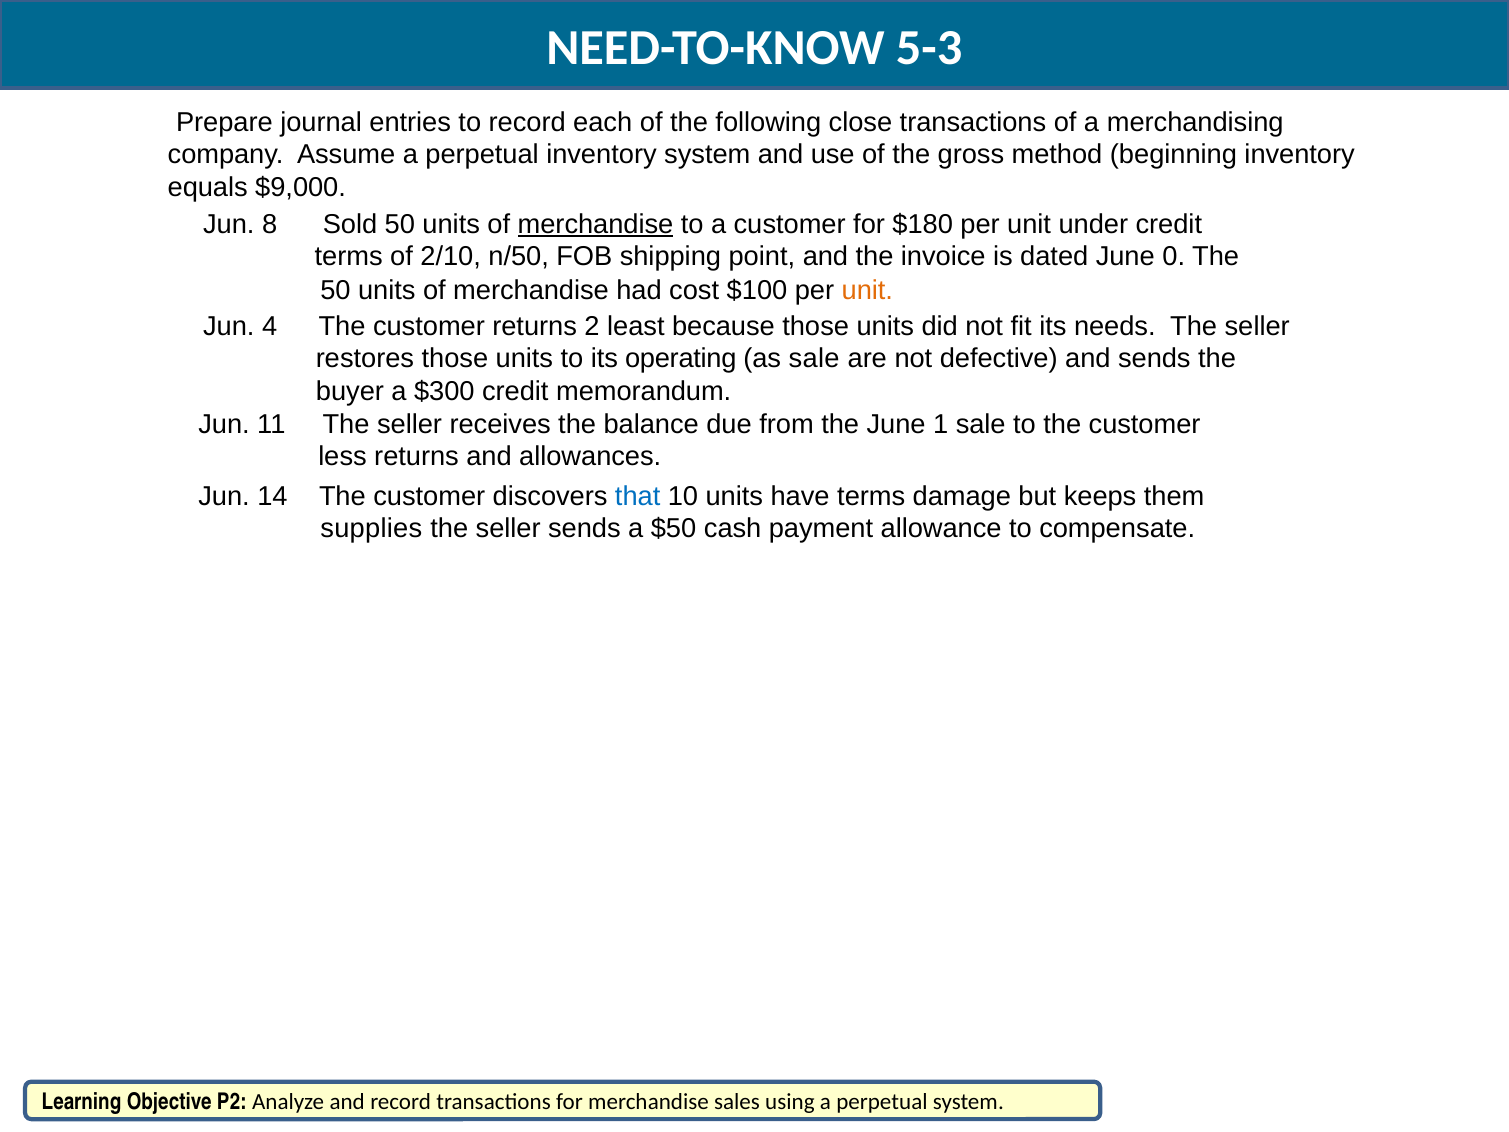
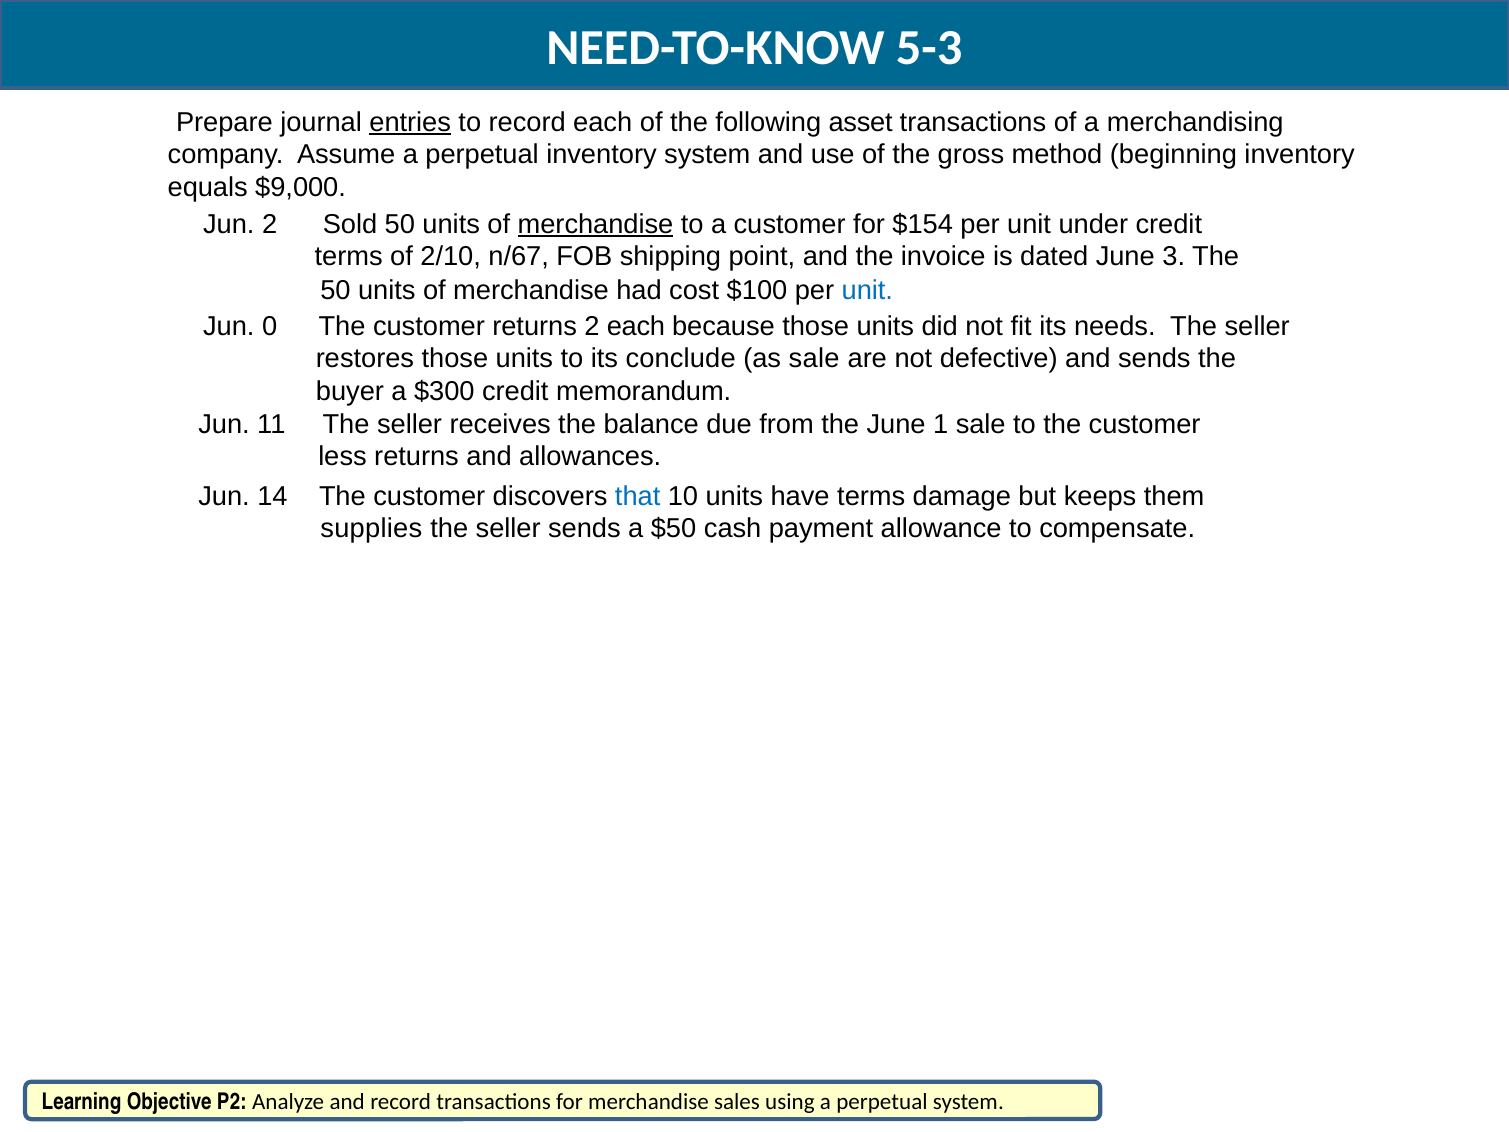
entries underline: none -> present (410, 122)
close: close -> asset (861, 122)
Jun 8: 8 -> 2 (270, 224)
$180: $180 -> $154 (923, 224)
n/50: n/50 -> n/67 (519, 256)
0: 0 -> 3 (1174, 256)
unit colour: orange -> blue (867, 290)
4: 4 -> 0 (270, 326)
2 least: least -> each (636, 326)
operating: operating -> conclude (681, 359)
